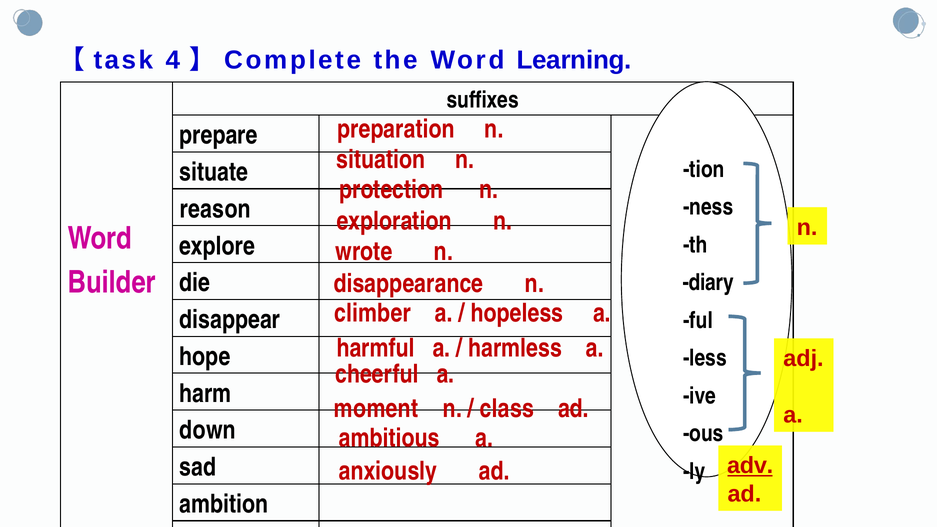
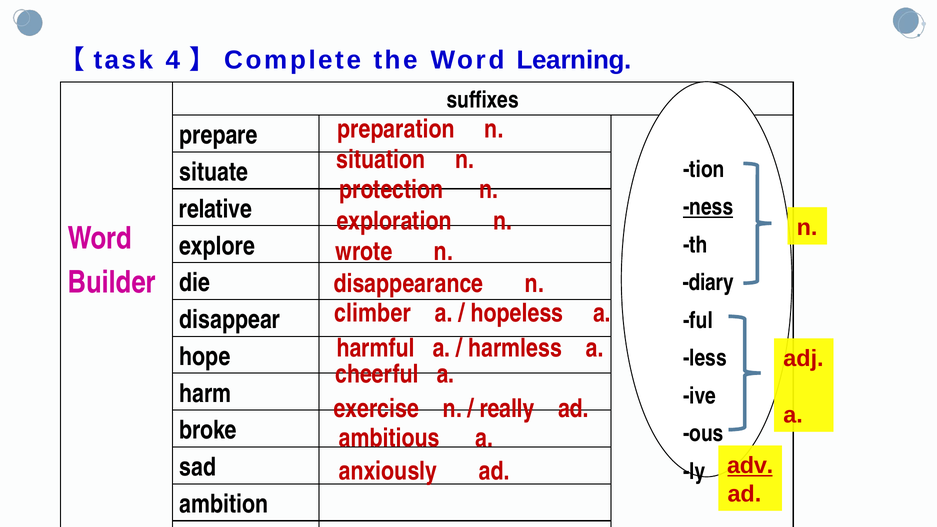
ness underline: none -> present (708, 207)
reason: reason -> relative (215, 209)
moment: moment -> exercise (376, 409)
class: class -> really (507, 409)
down: down -> broke (208, 430)
